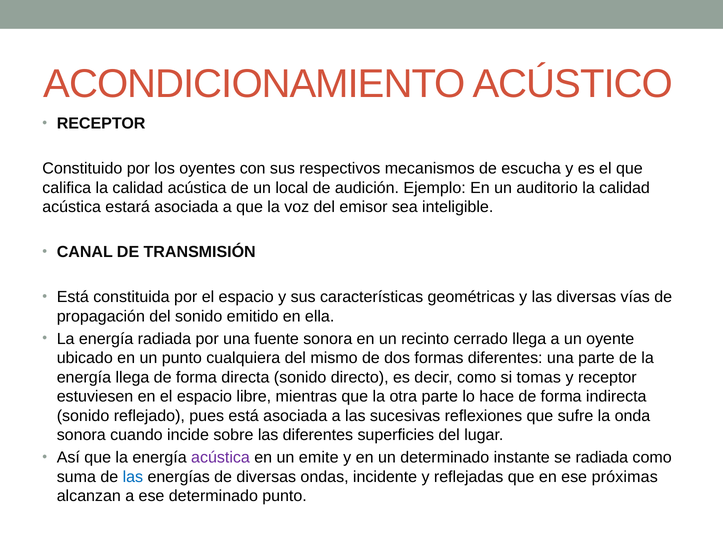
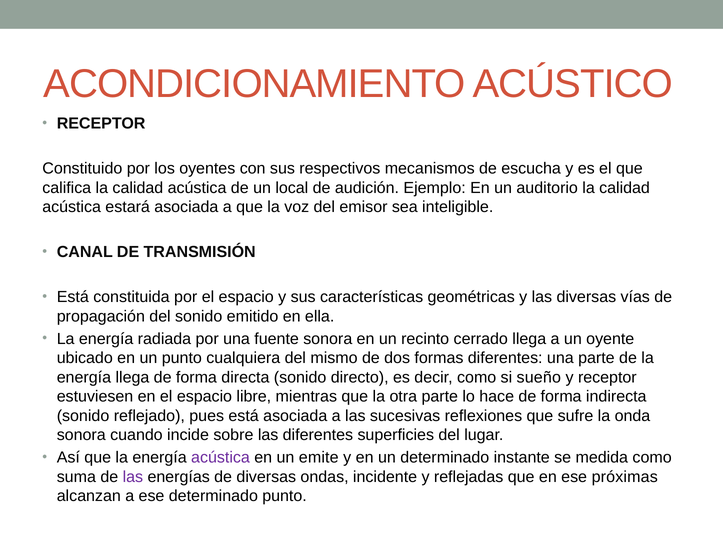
tomas: tomas -> sueño (539, 377)
se radiada: radiada -> medida (602, 458)
las colour: blue -> purple (133, 477)
